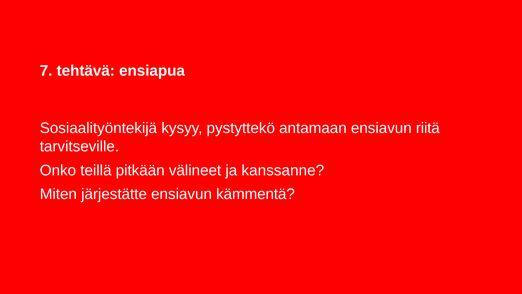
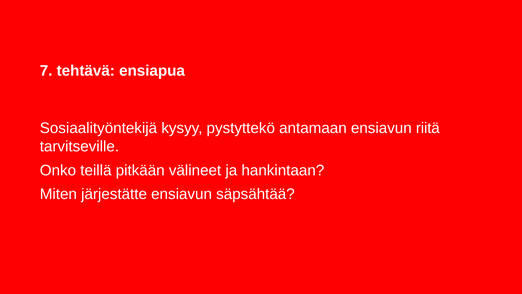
kanssanne: kanssanne -> hankintaan (283, 170)
kämmentä: kämmentä -> säpsähtää (255, 194)
